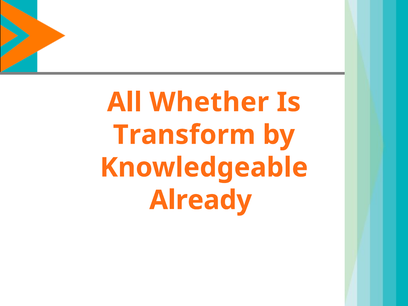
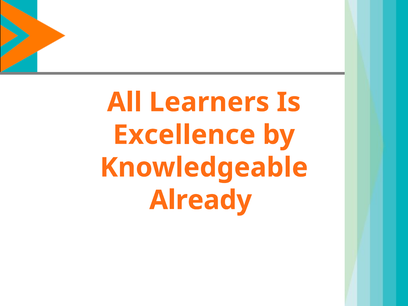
Whether: Whether -> Learners (209, 102)
Transform: Transform -> Excellence (184, 135)
